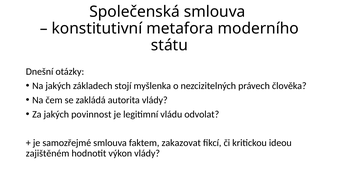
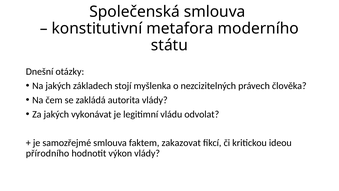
povinnost: povinnost -> vykonávat (91, 114)
zajištěném: zajištěném -> přírodního (48, 153)
